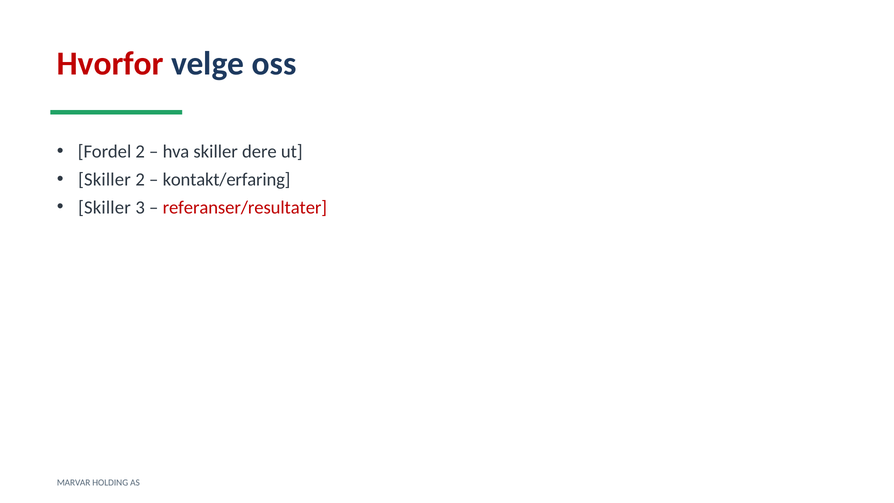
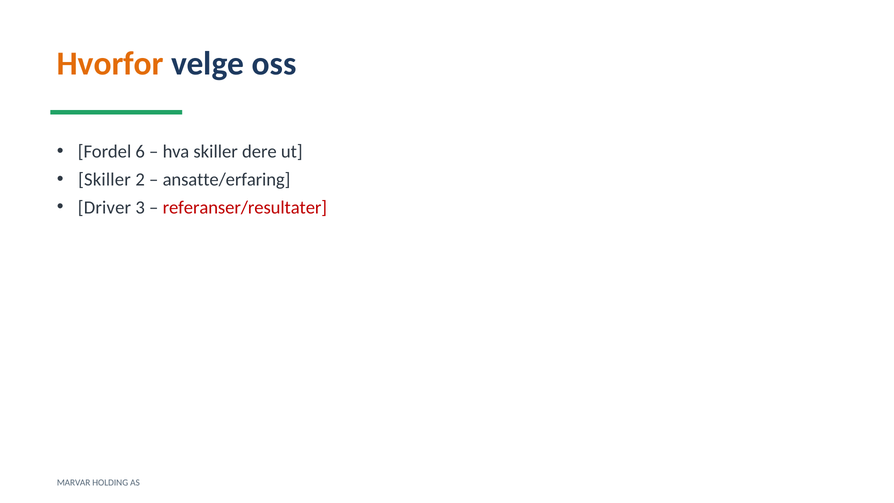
Hvorfor colour: red -> orange (110, 64)
Fordel 2: 2 -> 6 (140, 151)
kontakt/erfaring: kontakt/erfaring -> ansatte/erfaring (226, 179)
Skiller: Skiller -> Driver (104, 207)
